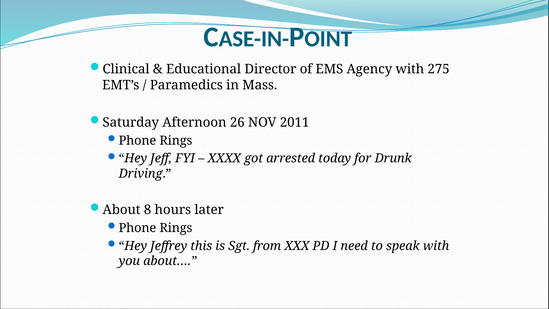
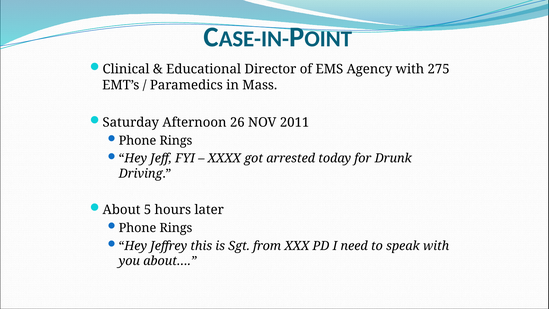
8: 8 -> 5 (148, 210)
